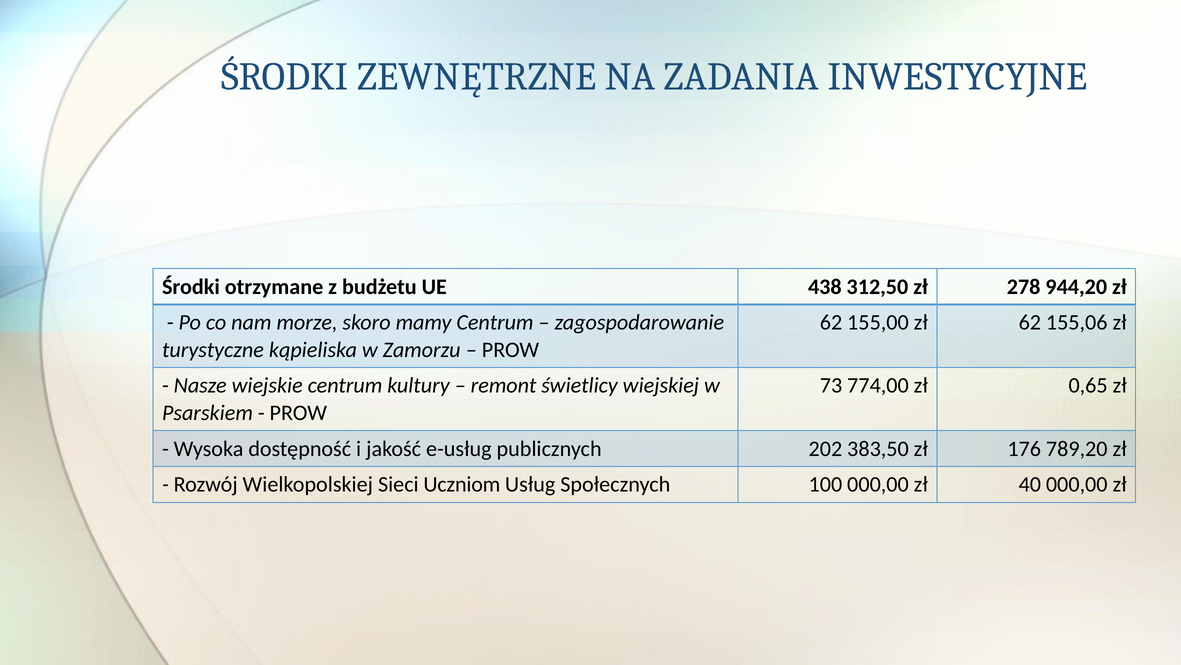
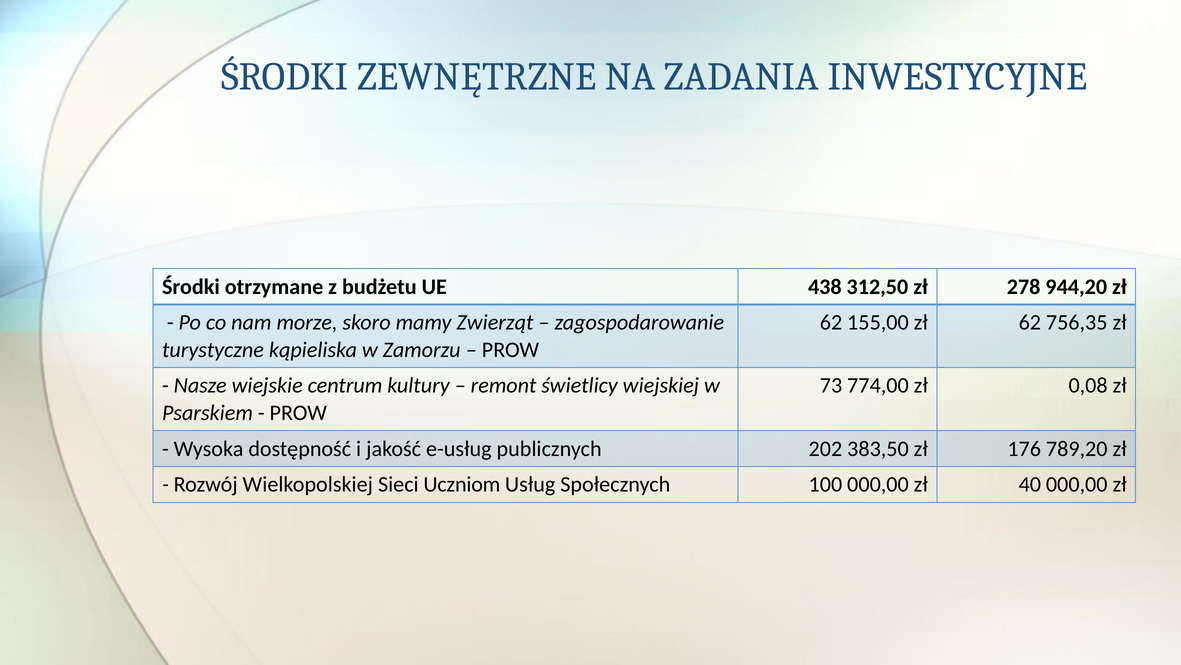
mamy Centrum: Centrum -> Zwierząt (495, 322)
155,06: 155,06 -> 756,35 (1077, 322)
0,65: 0,65 -> 0,08 (1088, 385)
